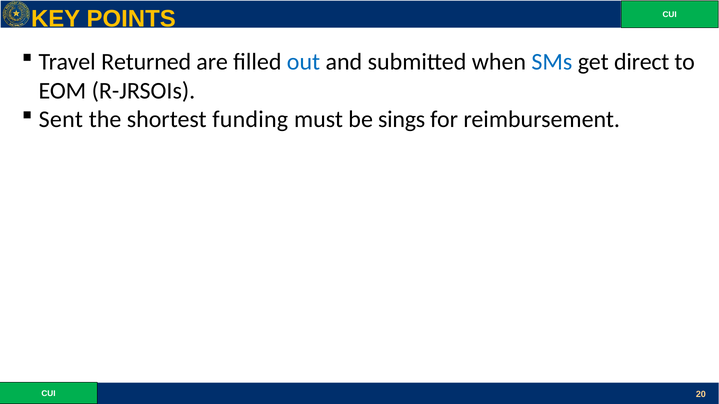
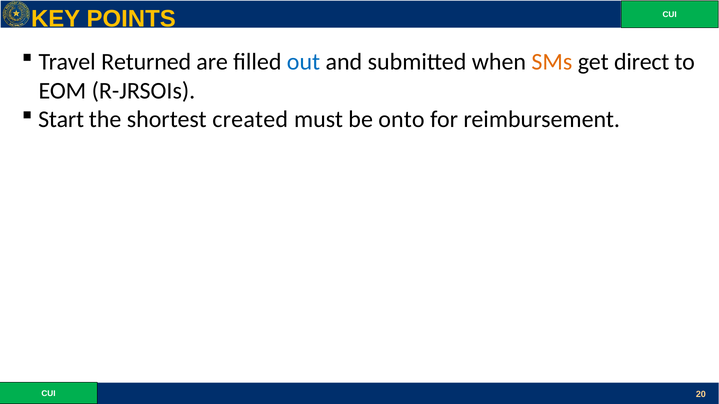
SMs colour: blue -> orange (552, 62)
Sent: Sent -> Start (61, 120)
funding: funding -> created (250, 120)
sings: sings -> onto (401, 120)
